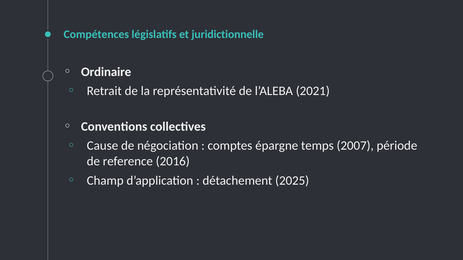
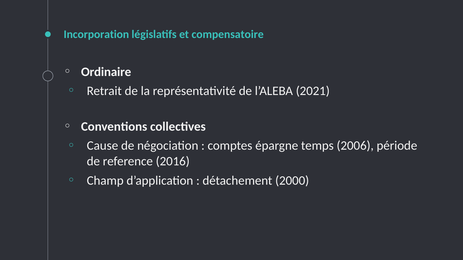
Compétences: Compétences -> Incorporation (96, 35)
juridictionnelle: juridictionnelle -> compensatoire (228, 35)
2007: 2007 -> 2006 (355, 146)
2025: 2025 -> 2000 (292, 181)
